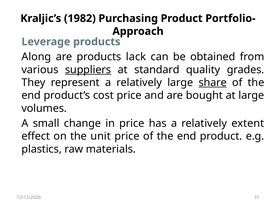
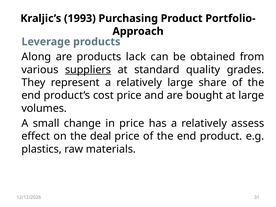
1982: 1982 -> 1993 (80, 18)
share underline: present -> none (213, 83)
extent: extent -> assess (248, 123)
unit: unit -> deal (101, 136)
